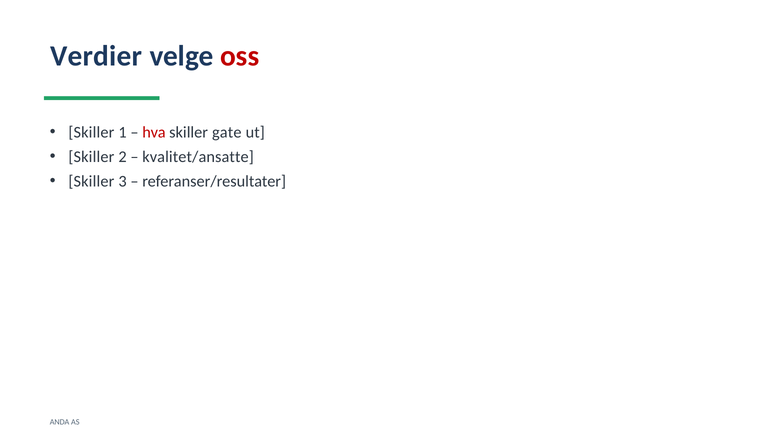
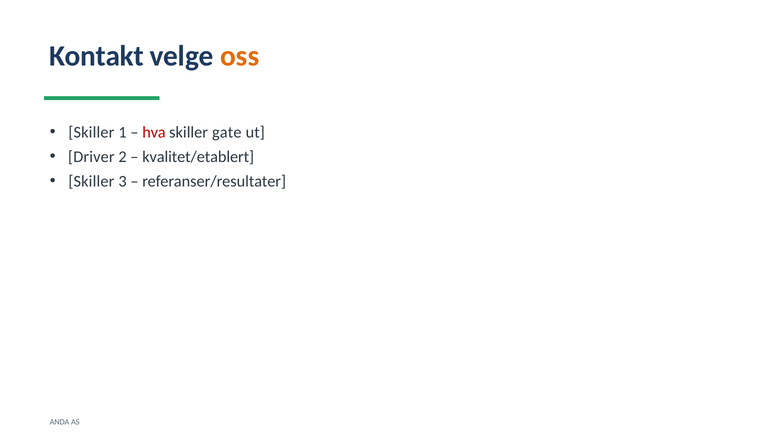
Verdier: Verdier -> Kontakt (97, 56)
oss colour: red -> orange (240, 56)
Skiller: Skiller -> Driver (91, 157)
kvalitet/ansatte: kvalitet/ansatte -> kvalitet/etablert (198, 157)
